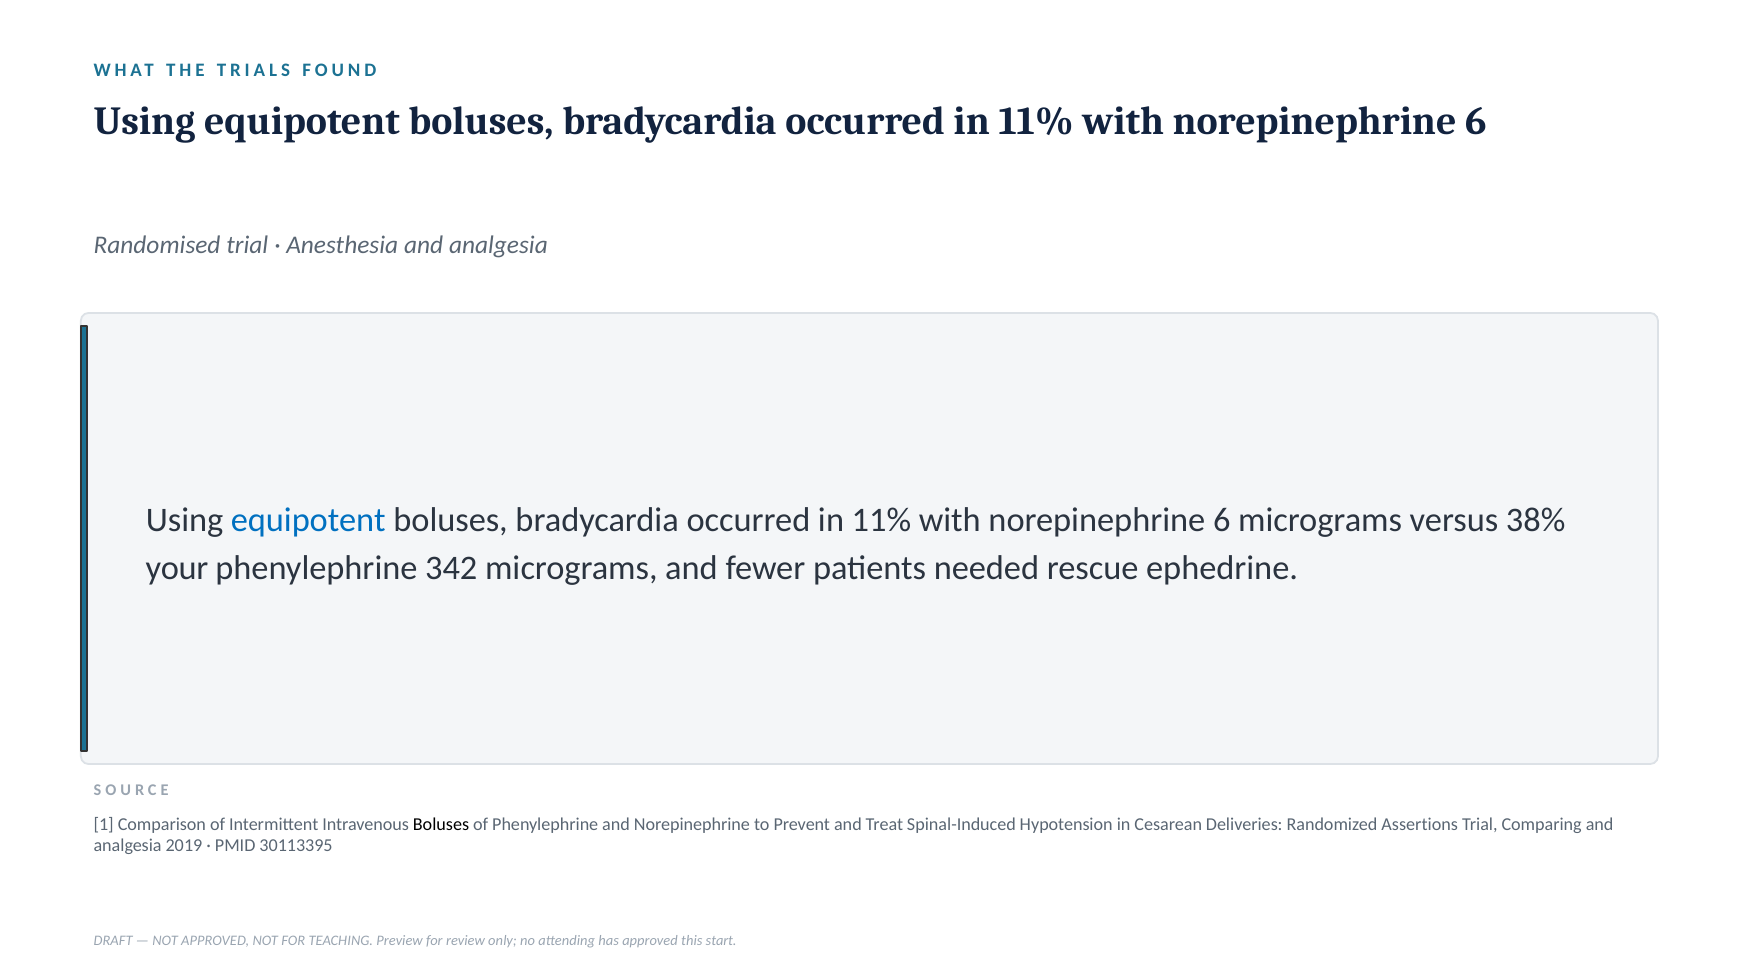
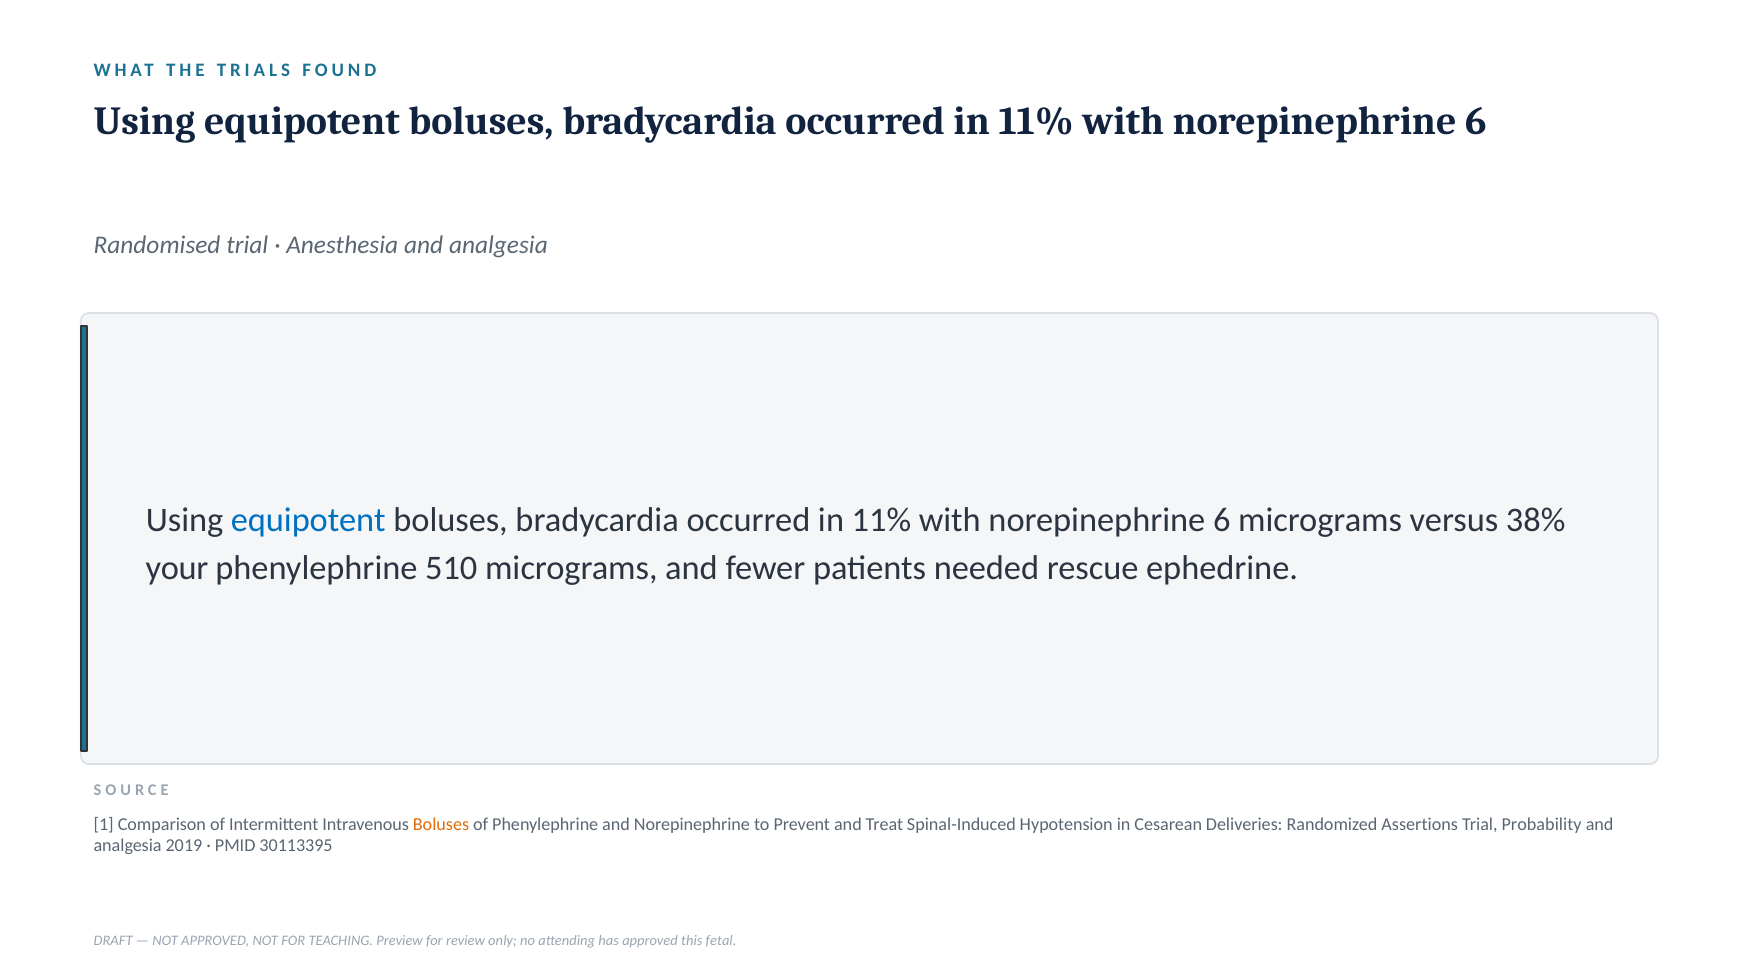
342: 342 -> 510 (451, 568)
Boluses colour: black -> orange (441, 824)
Comparing: Comparing -> Probability (1542, 824)
start: start -> fetal (721, 941)
